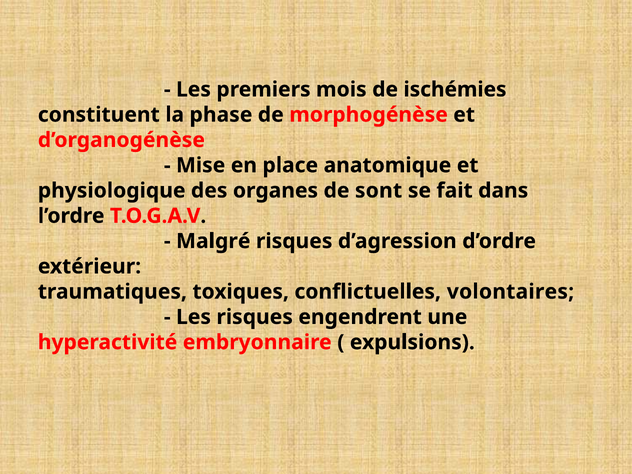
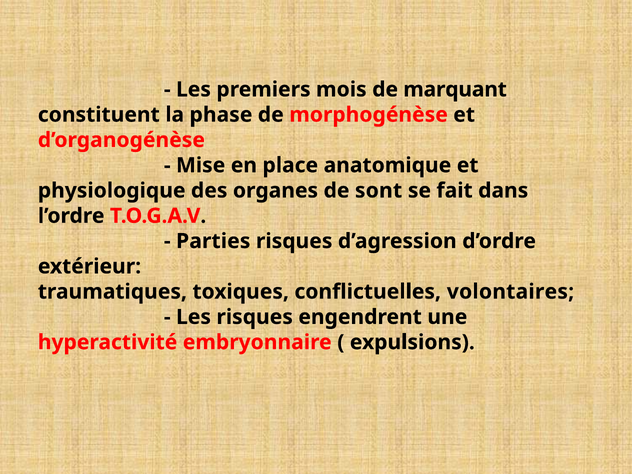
ischémies: ischémies -> marquant (455, 89)
Malgré: Malgré -> Parties (213, 241)
